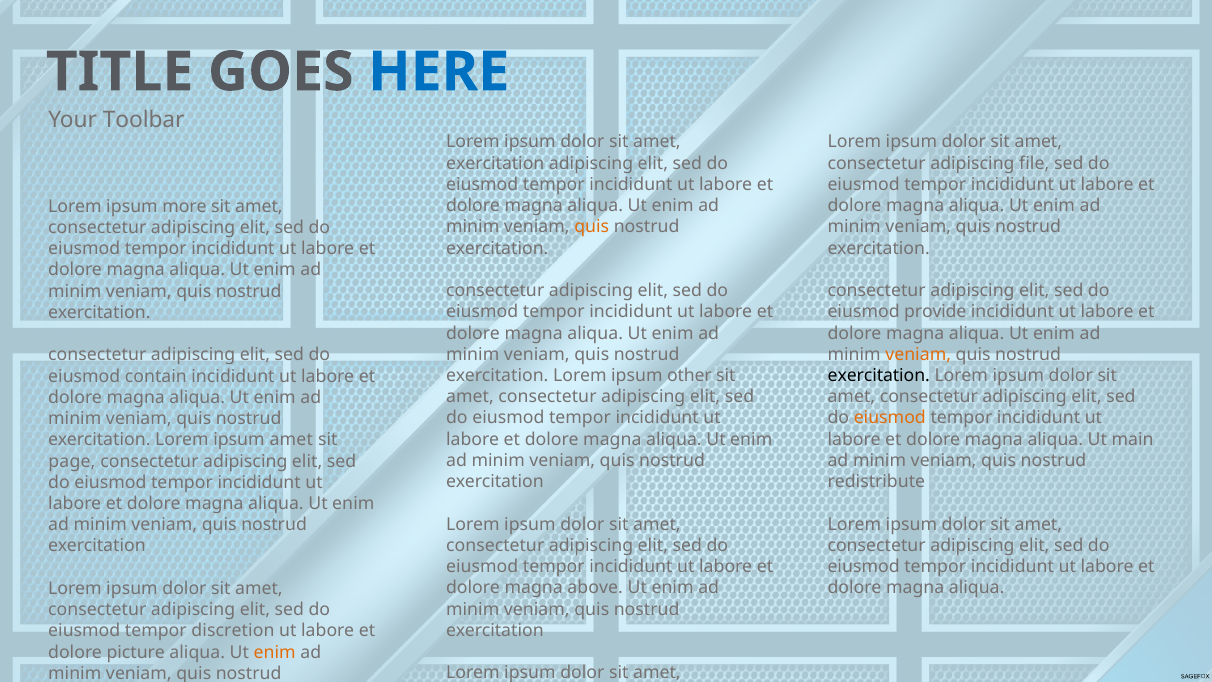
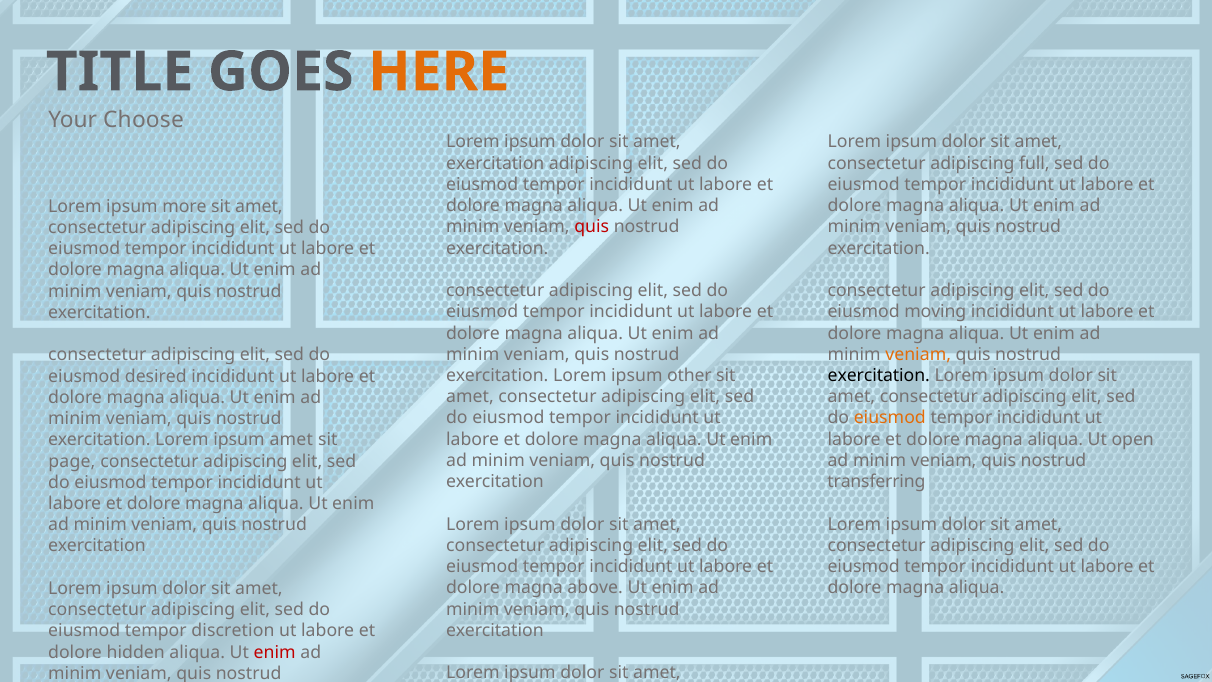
HERE colour: blue -> orange (439, 72)
Toolbar: Toolbar -> Choose (144, 120)
file: file -> full (1034, 163)
quis colour: orange -> red (592, 227)
provide: provide -> moving (935, 312)
contain: contain -> desired (156, 376)
main: main -> open (1133, 439)
redistribute: redistribute -> transferring (876, 482)
picture: picture -> hidden (136, 652)
enim colour: orange -> red (275, 652)
